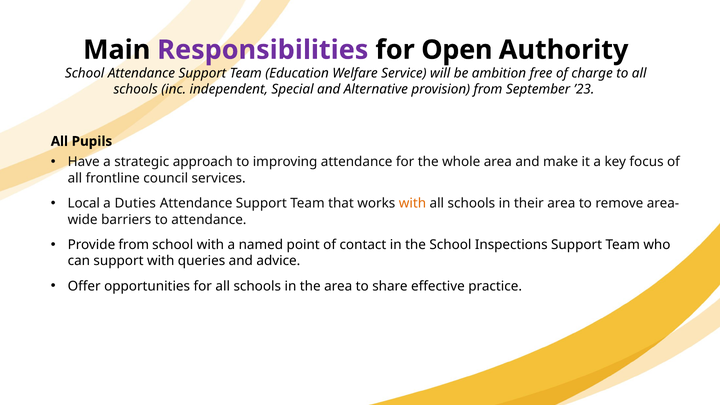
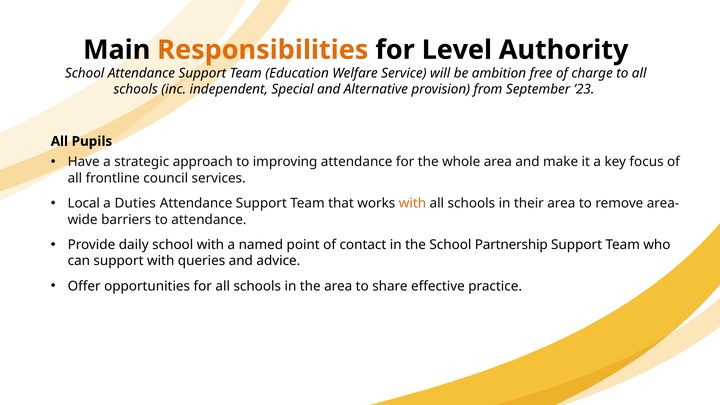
Responsibilities colour: purple -> orange (263, 50)
Open: Open -> Level (457, 50)
Provide from: from -> daily (134, 245)
Inspections: Inspections -> Partnership (511, 245)
